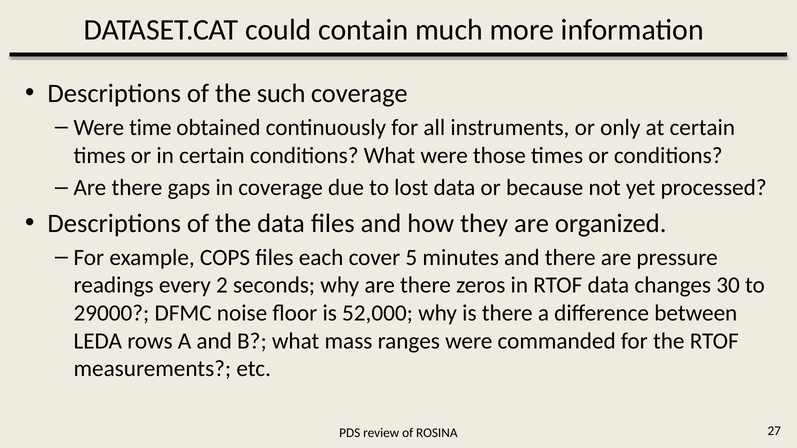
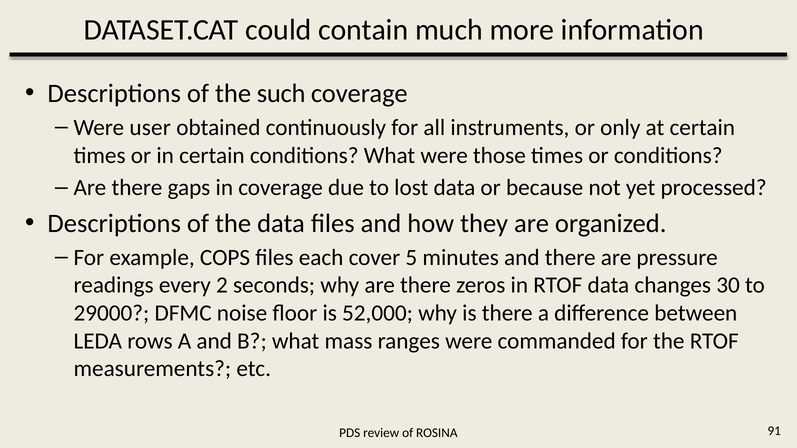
time: time -> user (150, 128)
27: 27 -> 91 (774, 431)
